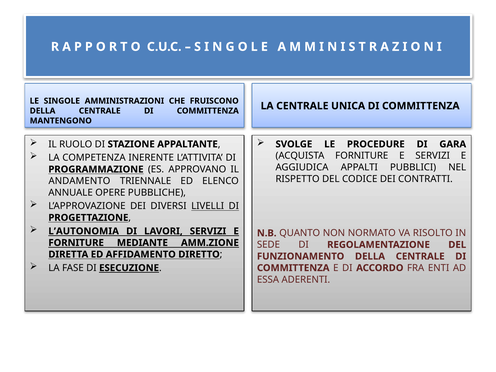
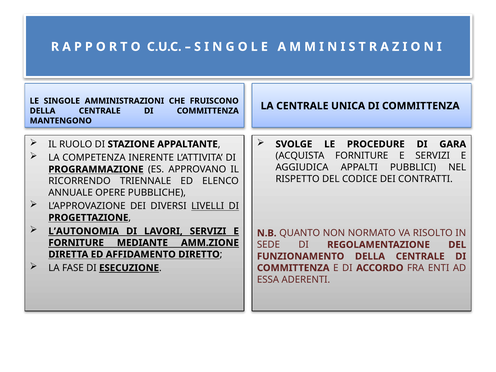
ANDAMENTO: ANDAMENTO -> RICORRENDO (79, 181)
